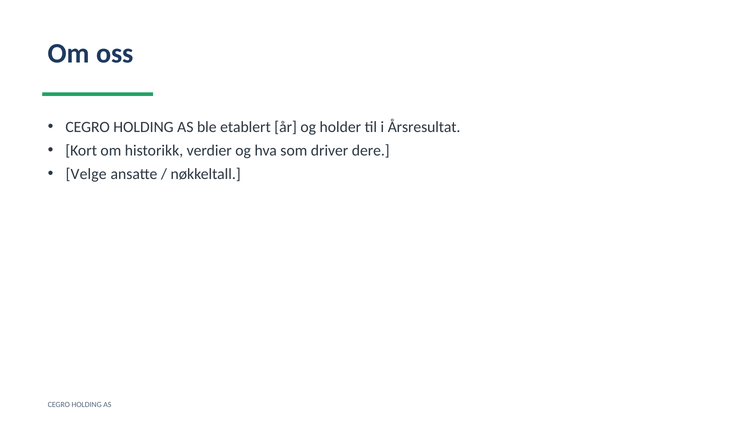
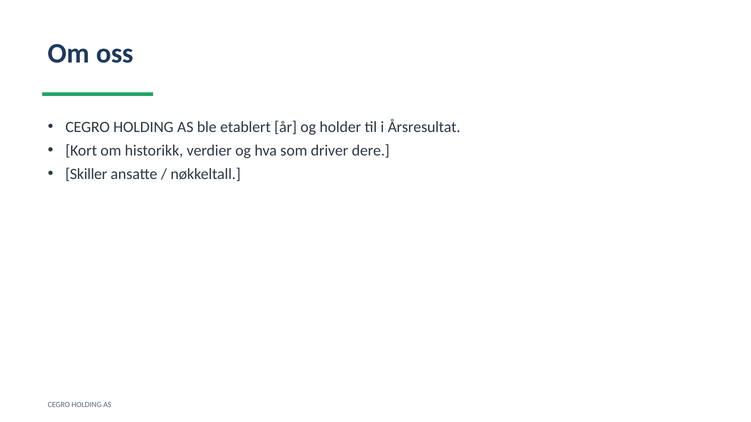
Velge: Velge -> Skiller (86, 174)
